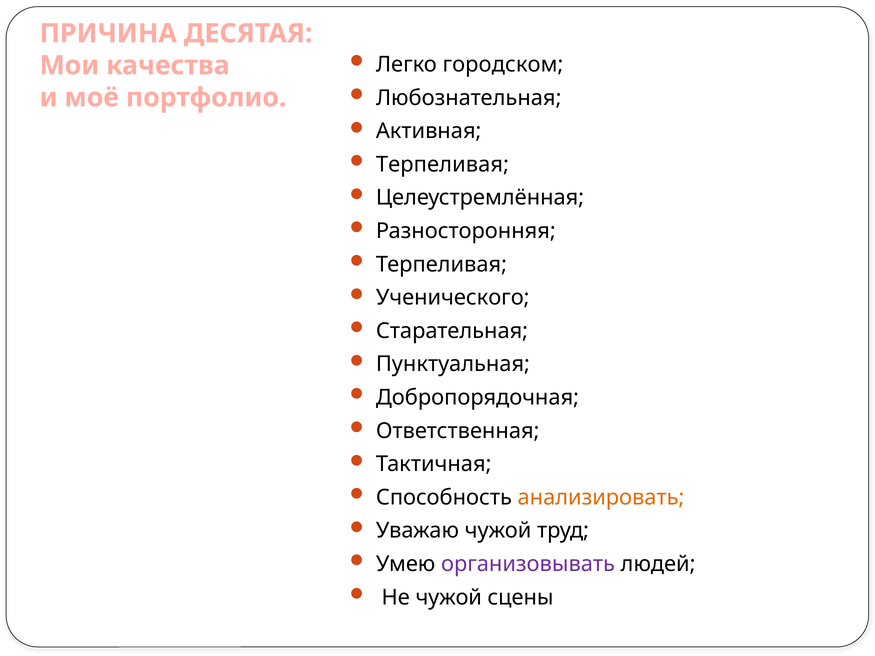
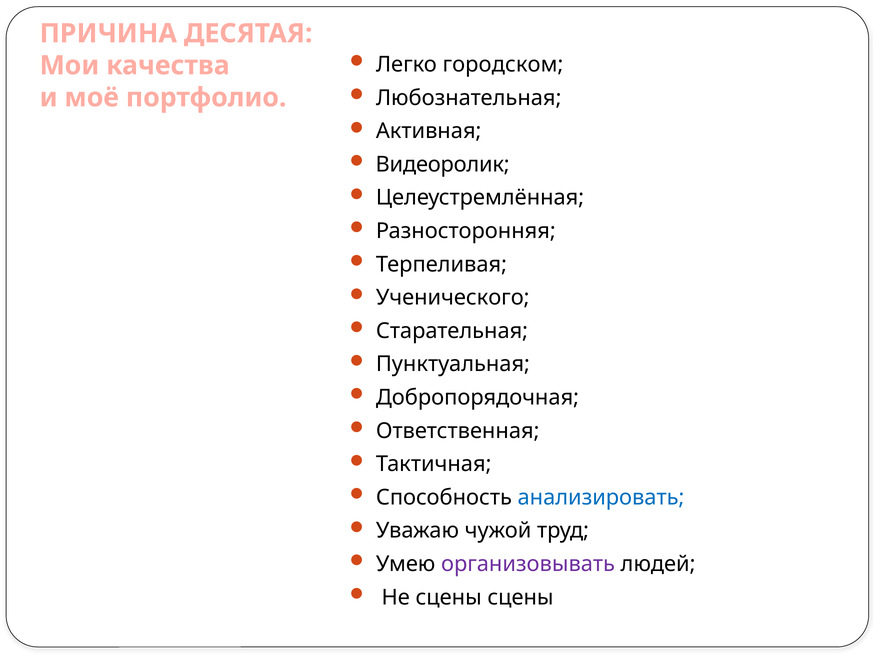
Терпеливая: Терпеливая -> Видеоролик (443, 165)
анализировать colour: orange -> blue (601, 498)
Не чужой: чужой -> сцены (449, 598)
